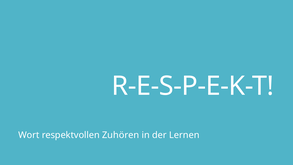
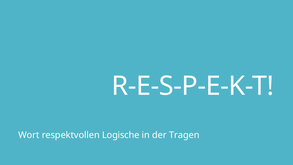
Zuhören: Zuhören -> Logische (121, 135)
Lernen: Lernen -> Tragen (184, 135)
